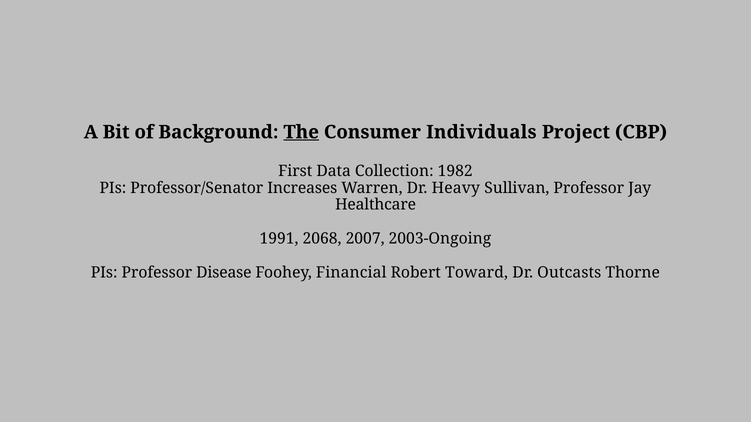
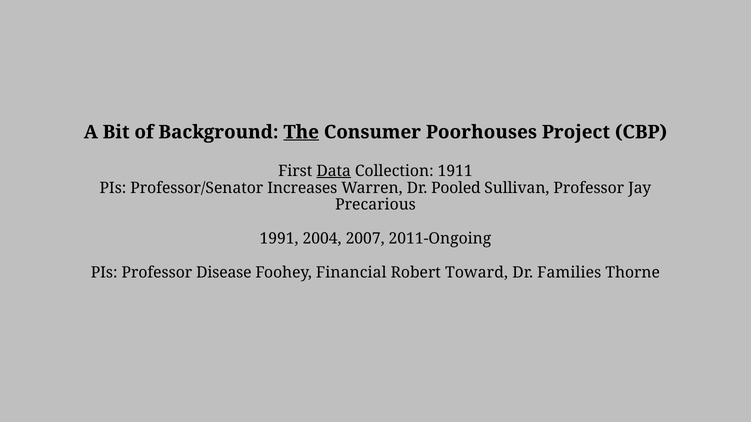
Individuals: Individuals -> Poorhouses (481, 132)
Data underline: none -> present (334, 171)
1982: 1982 -> 1911 (455, 171)
Heavy: Heavy -> Pooled (456, 188)
Healthcare: Healthcare -> Precarious (375, 205)
2068: 2068 -> 2004 (322, 239)
2003-Ongoing: 2003-Ongoing -> 2011-Ongoing (440, 239)
Outcasts: Outcasts -> Families (569, 273)
